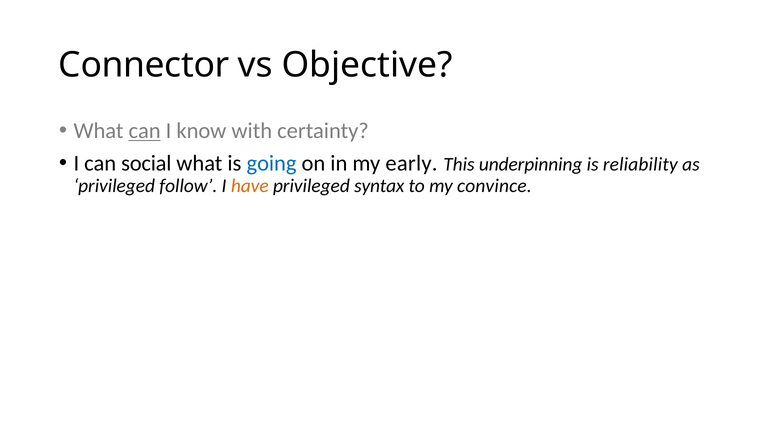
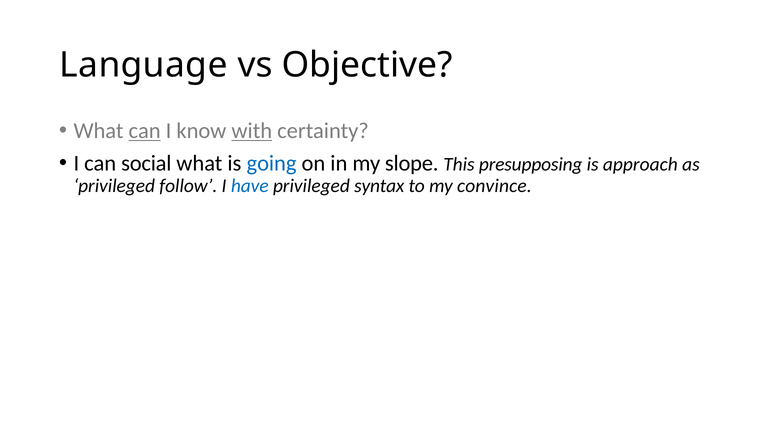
Connector: Connector -> Language (143, 65)
with underline: none -> present (252, 131)
early: early -> slope (412, 163)
underpinning: underpinning -> presupposing (531, 164)
reliability: reliability -> approach (640, 164)
have colour: orange -> blue (250, 186)
